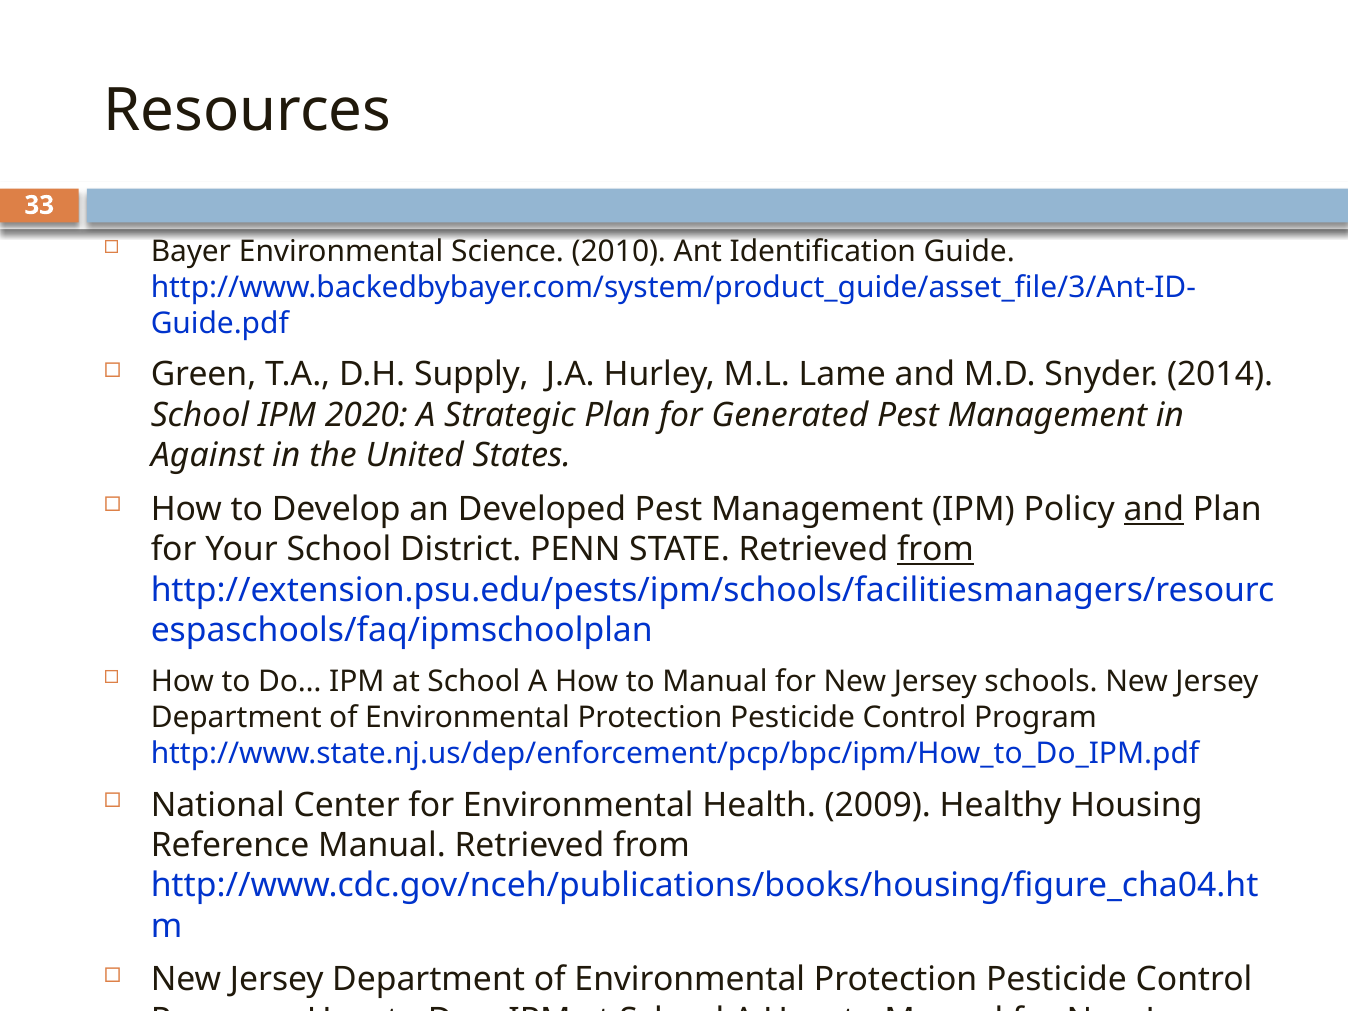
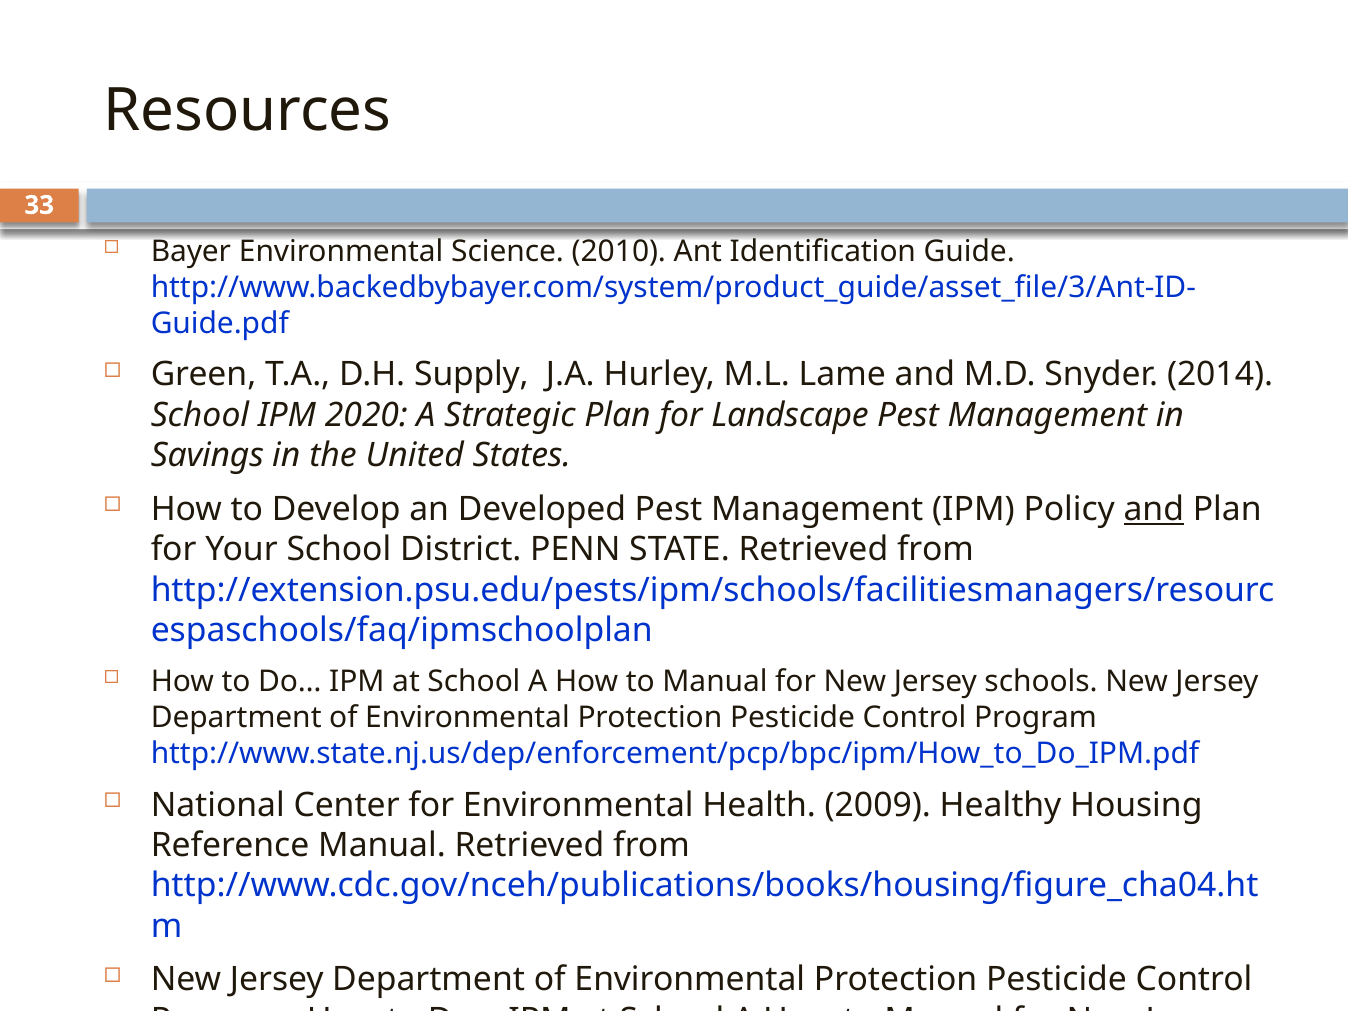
Generated: Generated -> Landscape (790, 415)
Against: Against -> Savings (207, 456)
from underline: present -> none (935, 550)
